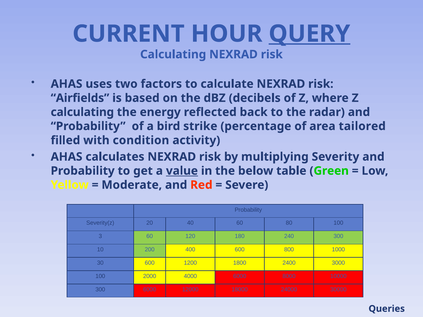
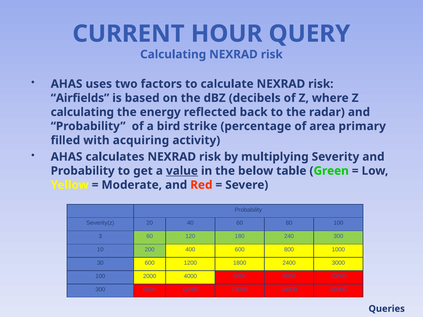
QUERY underline: present -> none (309, 34)
tailored: tailored -> primary (362, 126)
condition: condition -> acquiring (141, 140)
